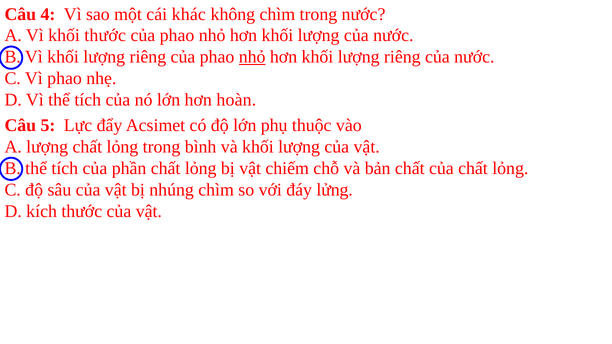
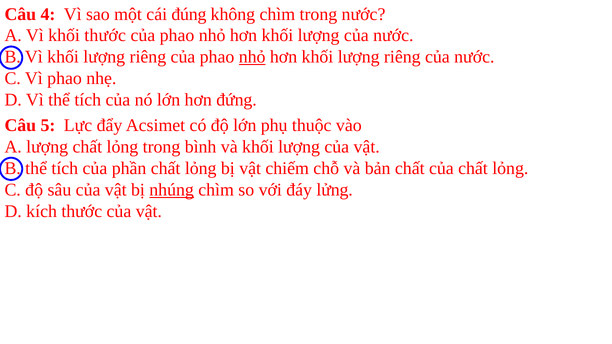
khác: khác -> đúng (189, 14)
hoàn: hoàn -> đứng (237, 100)
nhúng underline: none -> present (172, 190)
